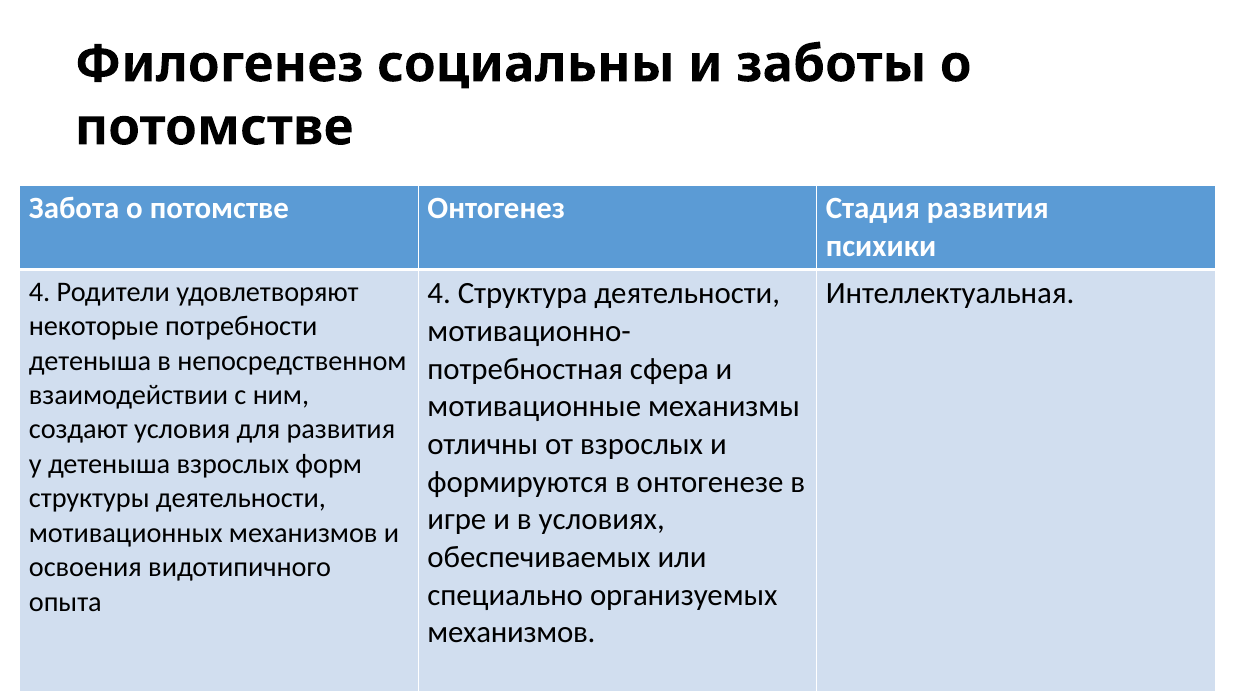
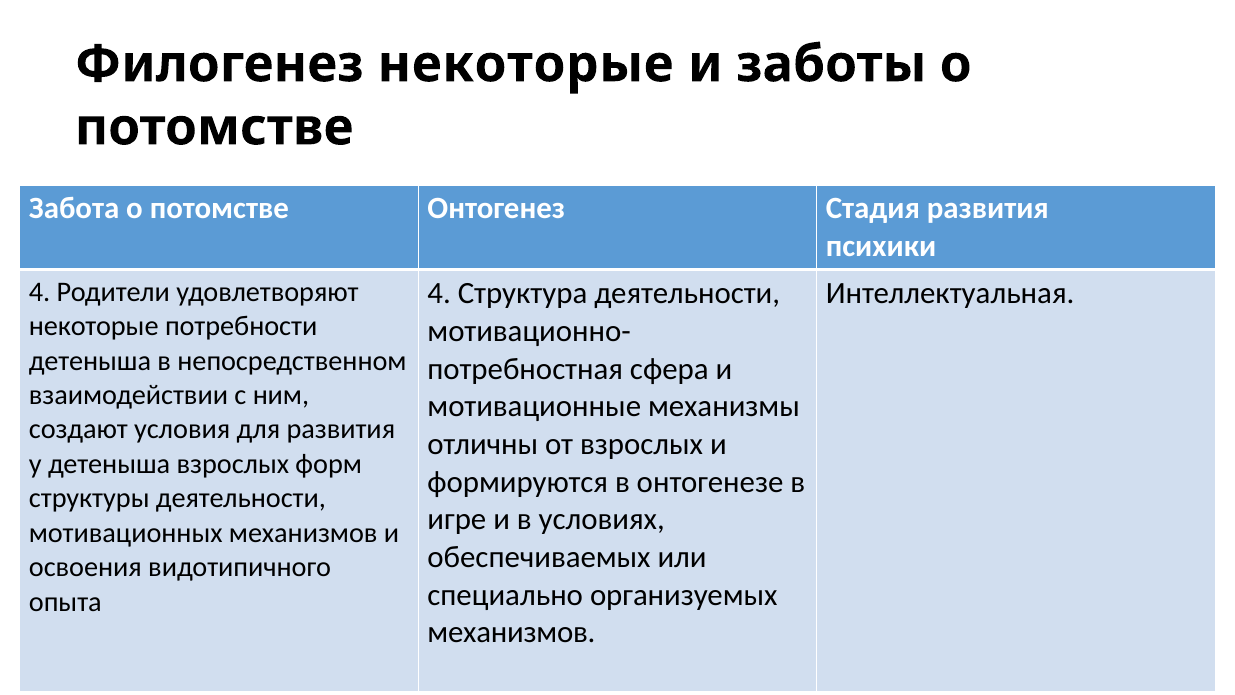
Филогенез социальны: социальны -> некоторые (526, 64)
